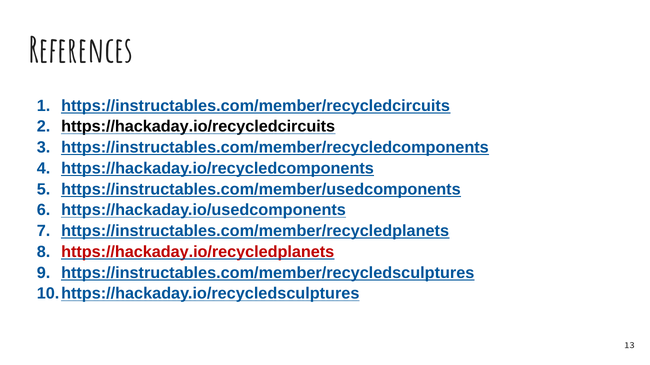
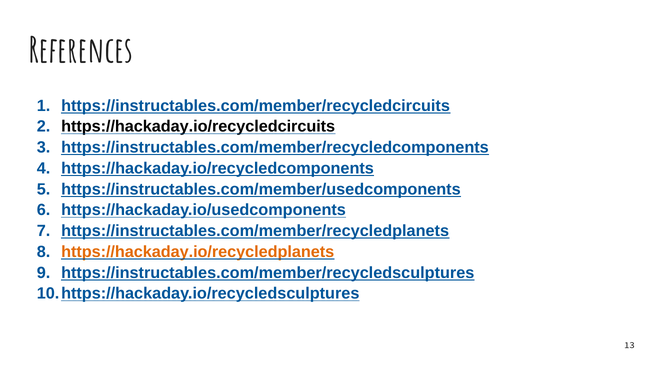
https://hackaday.io/recycledplanets colour: red -> orange (198, 252)
